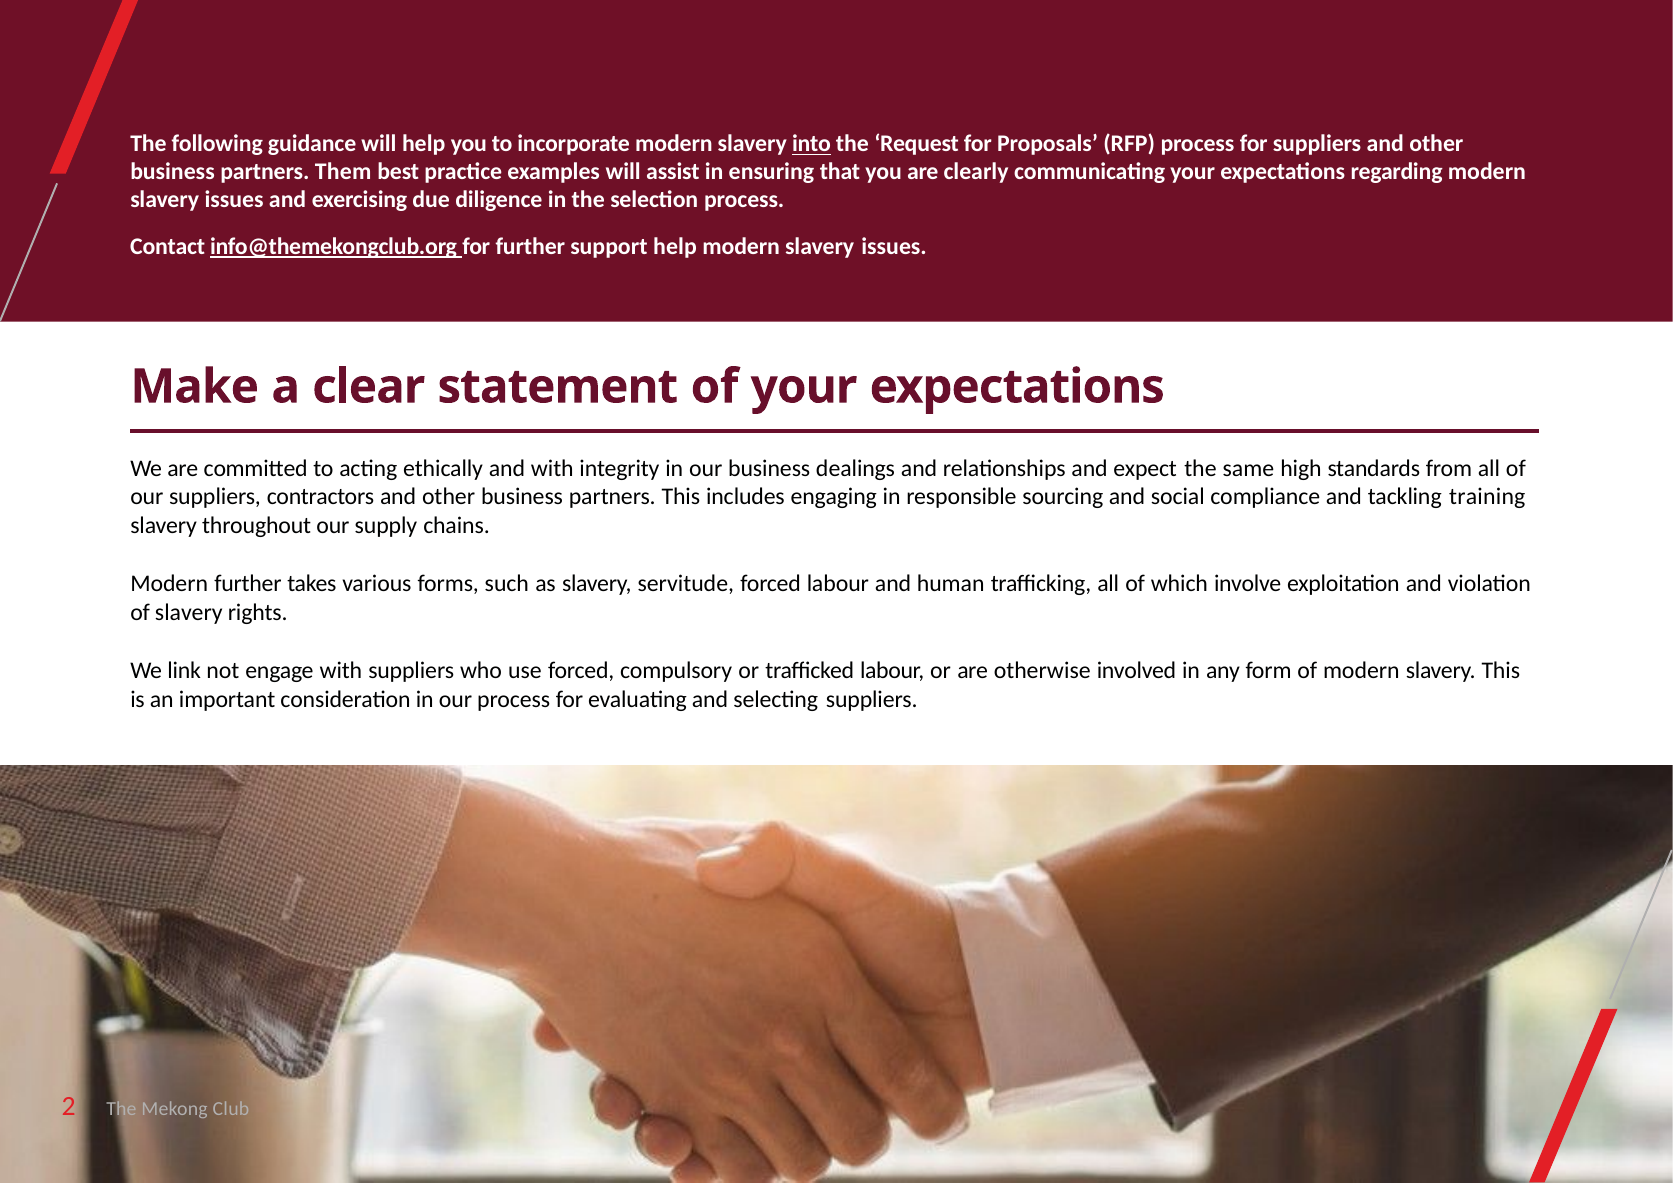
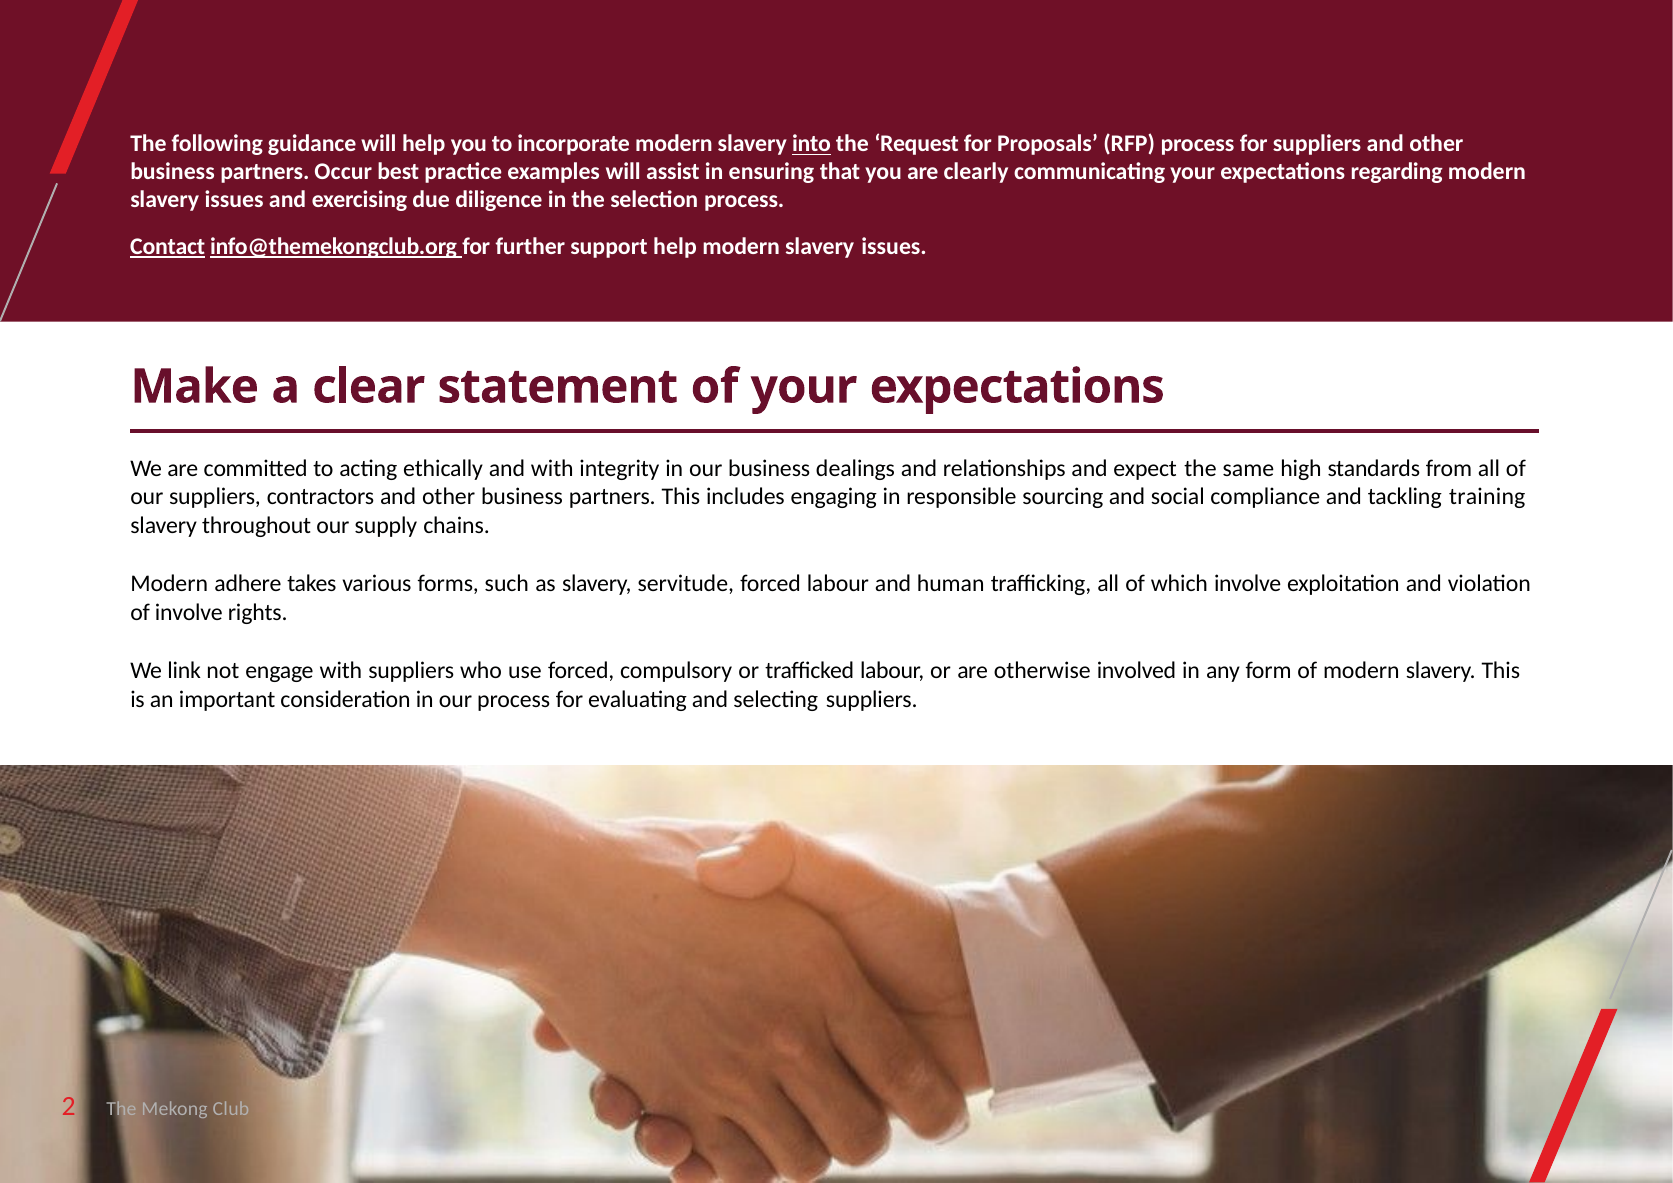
Them: Them -> Occur (343, 172)
Contact underline: none -> present (168, 247)
Modern further: further -> adhere (248, 584)
of slavery: slavery -> involve (189, 613)
